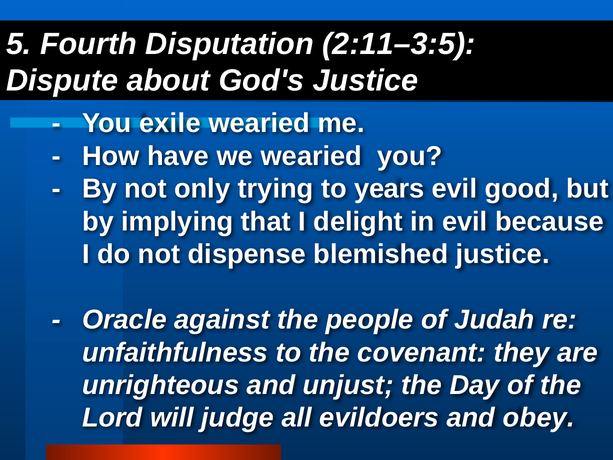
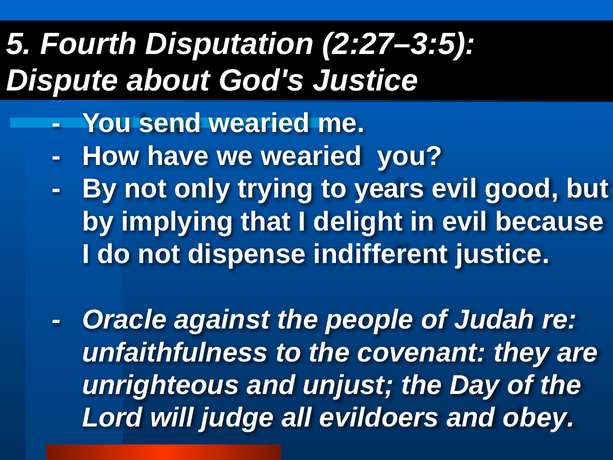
2:11–3:5: 2:11–3:5 -> 2:27–3:5 (399, 44)
exile: exile -> send (170, 123)
blemished: blemished -> indifferent (381, 254)
